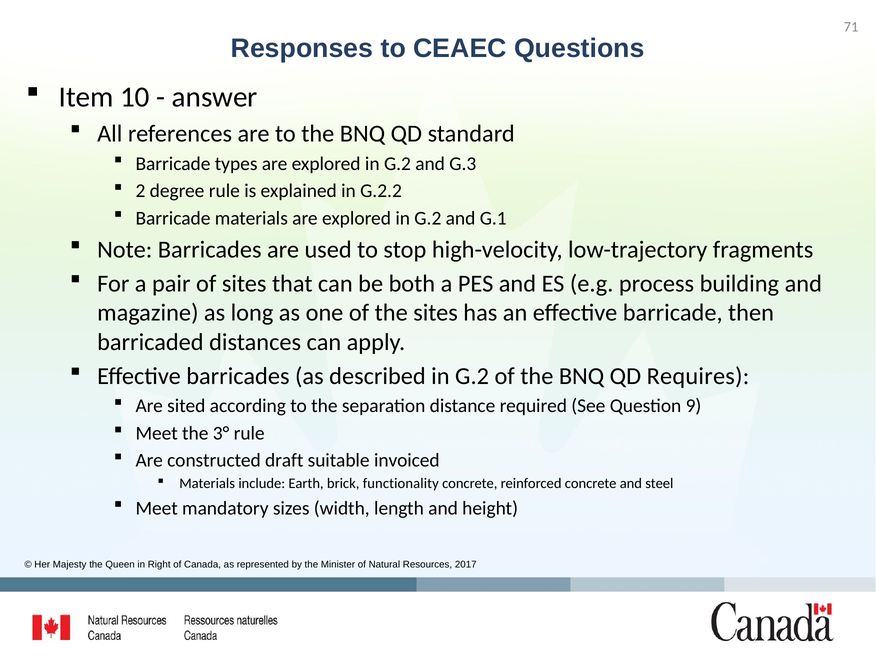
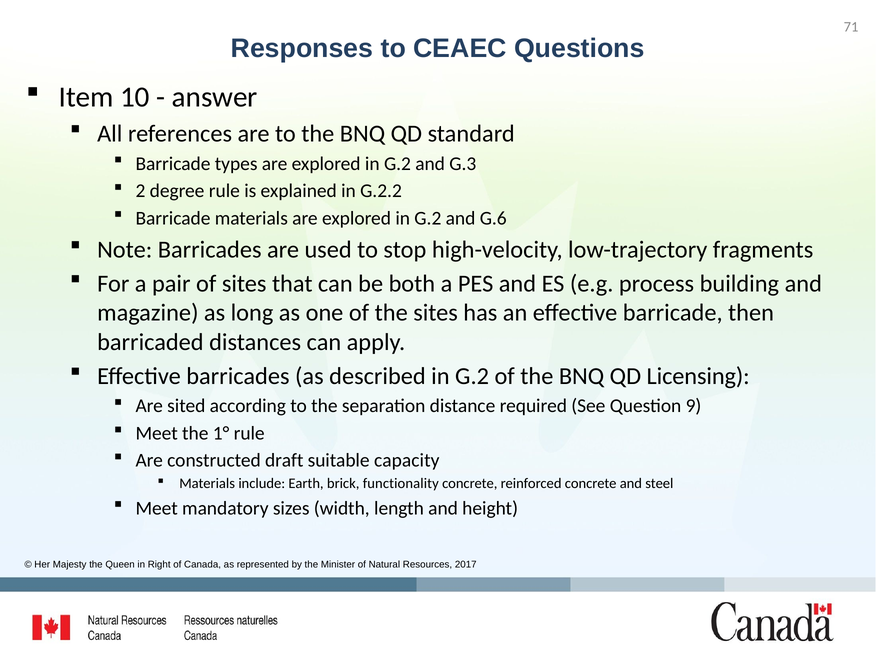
G.1: G.1 -> G.6 (493, 218)
Requires: Requires -> Licensing (698, 376)
3°: 3° -> 1° (221, 433)
invoiced: invoiced -> capacity (407, 461)
